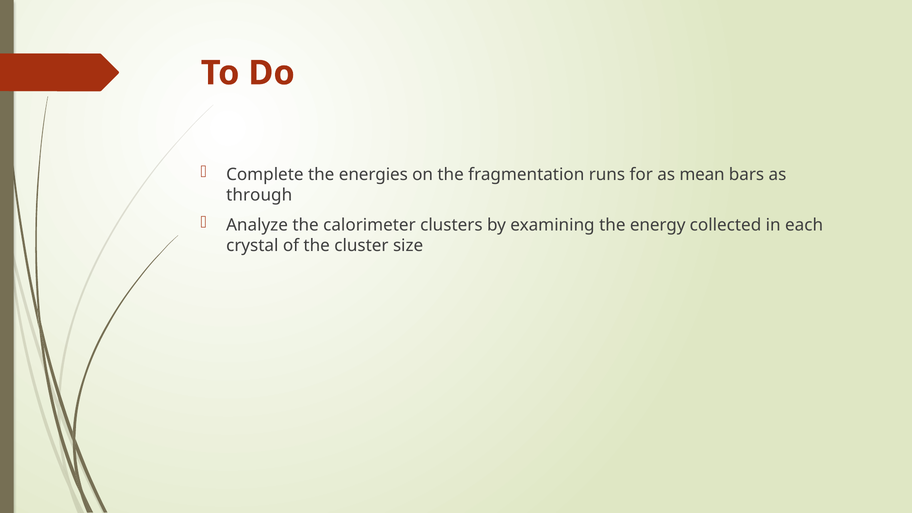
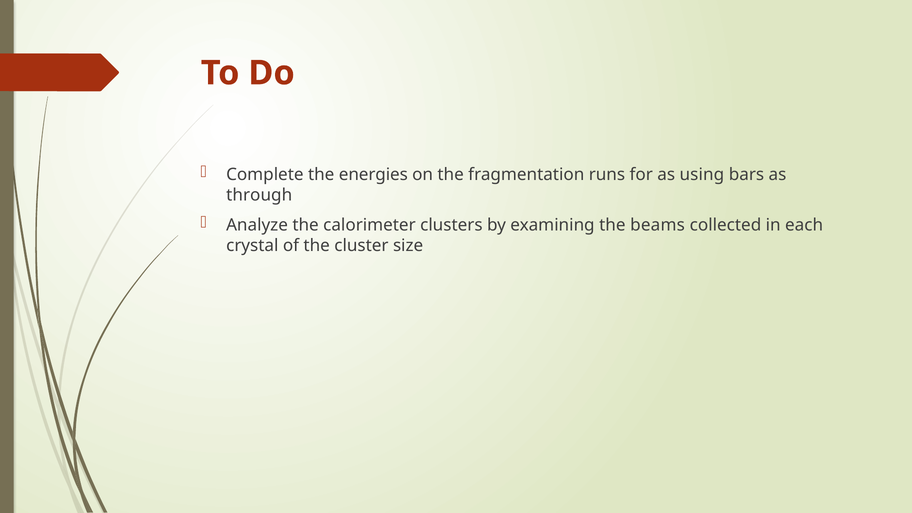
mean: mean -> using (702, 174)
energy: energy -> beams (658, 225)
